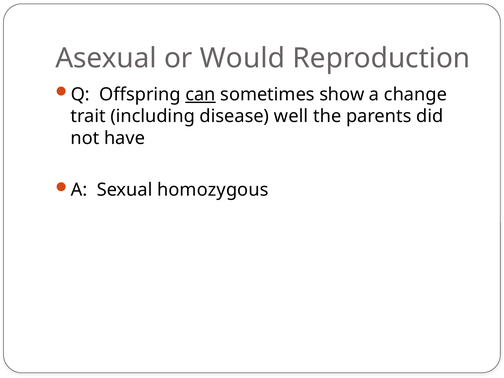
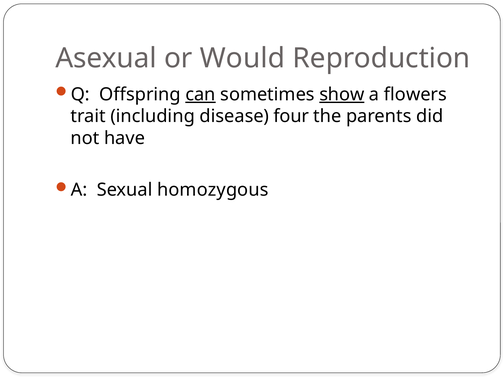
show underline: none -> present (342, 94)
change: change -> flowers (415, 94)
well: well -> four (291, 116)
